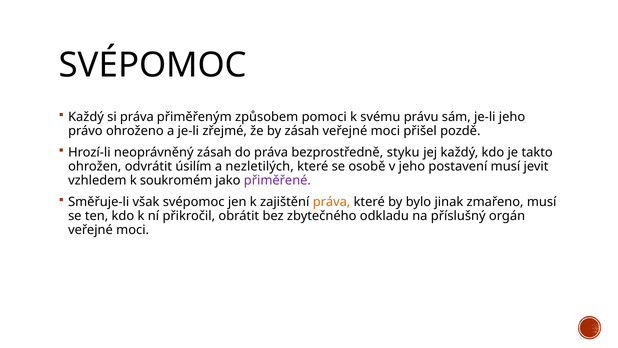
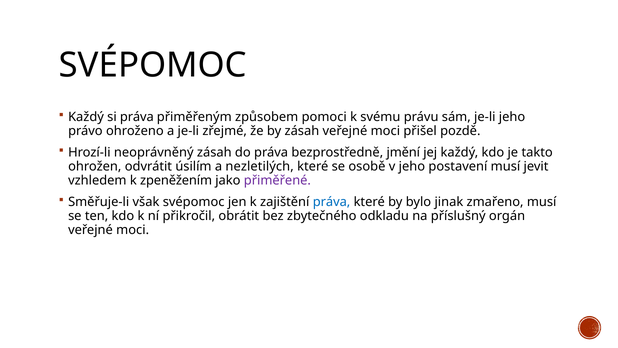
styku: styku -> jmění (403, 152)
soukromém: soukromém -> zpeněžením (176, 180)
práva colour: orange -> blue (332, 202)
